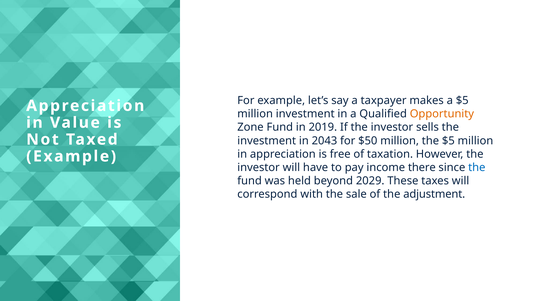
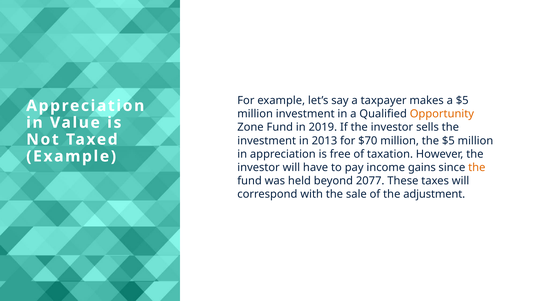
2043: 2043 -> 2013 (324, 141)
$50: $50 -> $70 (368, 141)
there: there -> gains (422, 167)
the colour: blue -> orange (477, 167)
2029: 2029 -> 2077 (370, 181)
